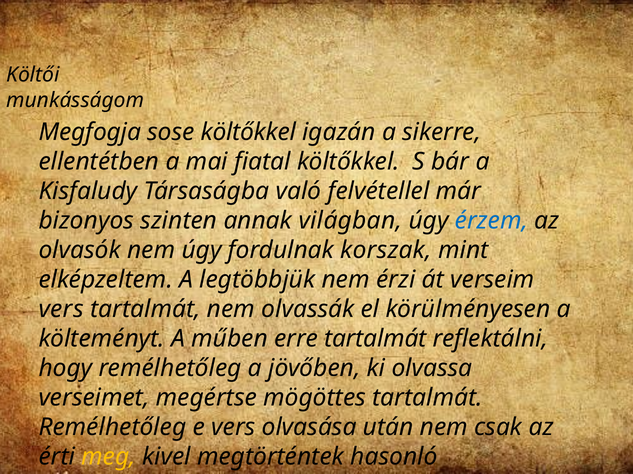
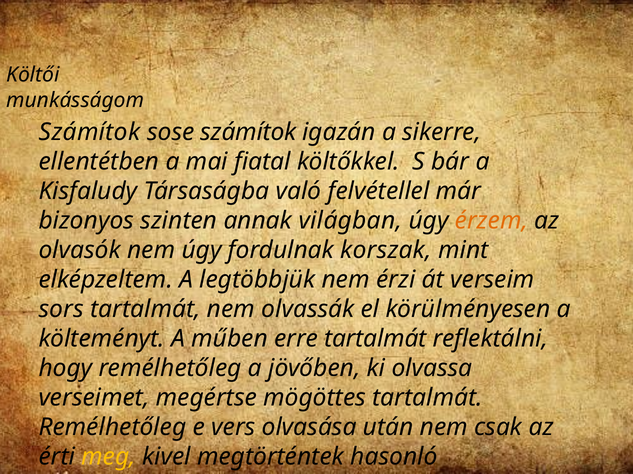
Megfogja: Megfogja -> Számítok (90, 132)
sose költőkkel: költőkkel -> számítok (248, 132)
érzem colour: blue -> orange (491, 221)
vers: vers -> sors (61, 310)
